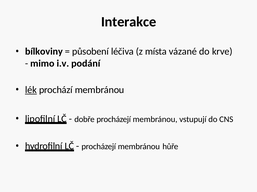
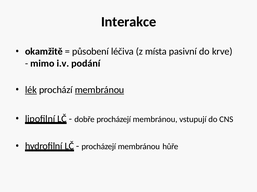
bílkoviny: bílkoviny -> okamžitě (44, 52)
vázané: vázané -> pasivní (183, 52)
membránou underline: none -> present (100, 90)
